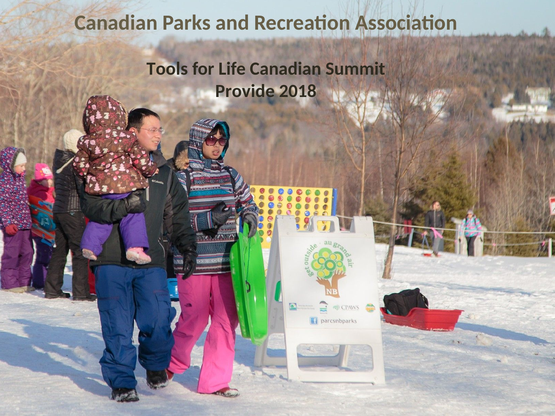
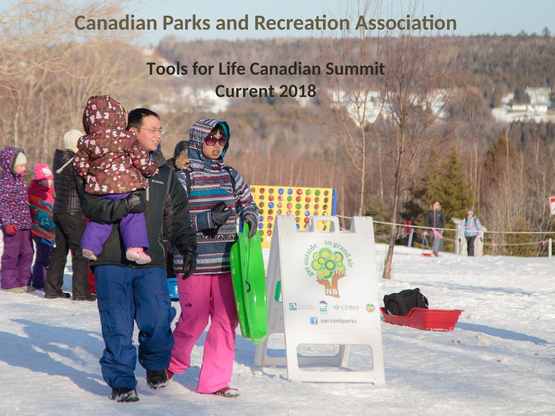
Provide: Provide -> Current (245, 91)
